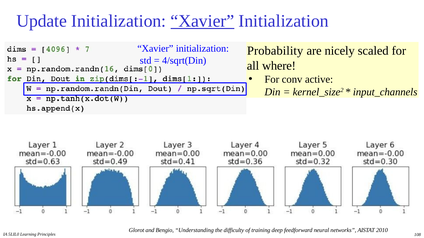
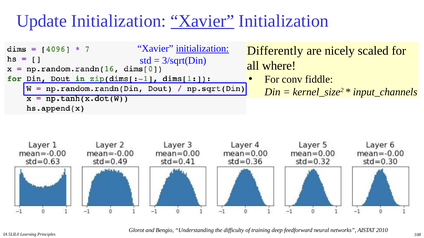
initialization underline: none -> present (202, 49)
Probability: Probability -> Differently (275, 51)
4/sqrt(Din: 4/sqrt(Din -> 3/sqrt(Din (184, 61)
active: active -> fiddle (319, 79)
